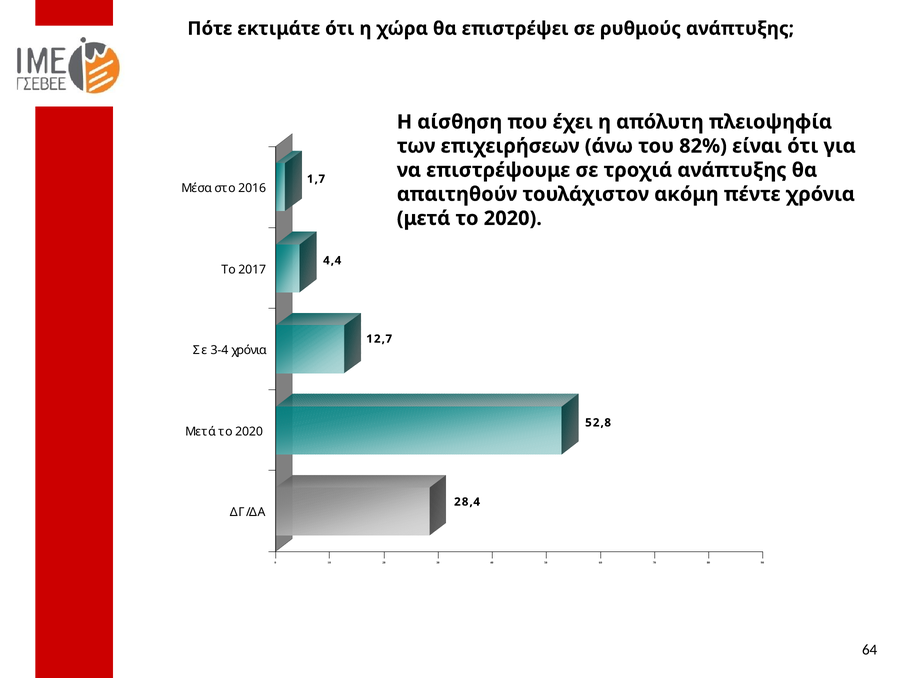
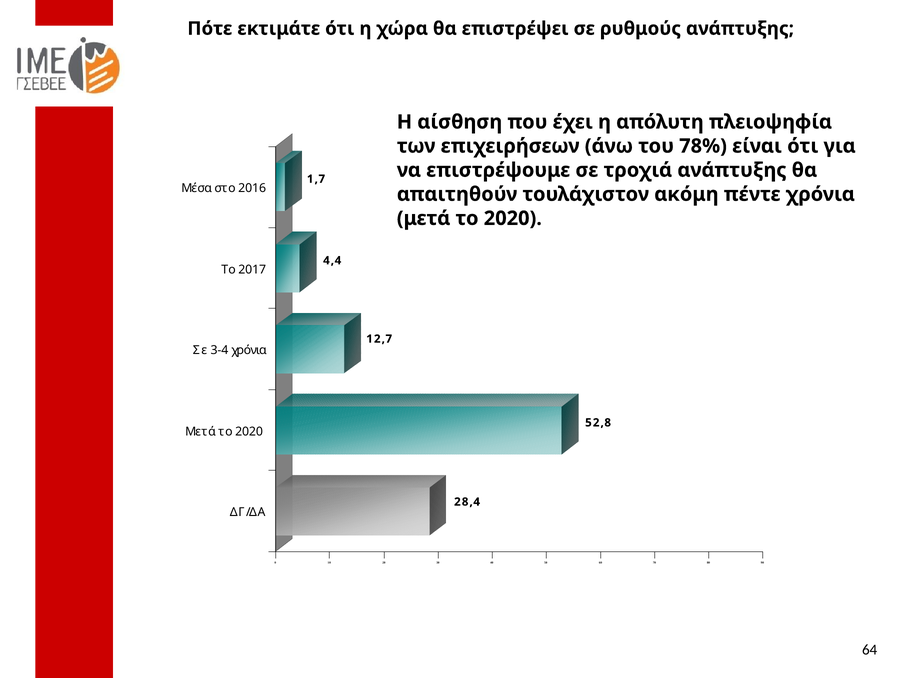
82%: 82% -> 78% (703, 146)
